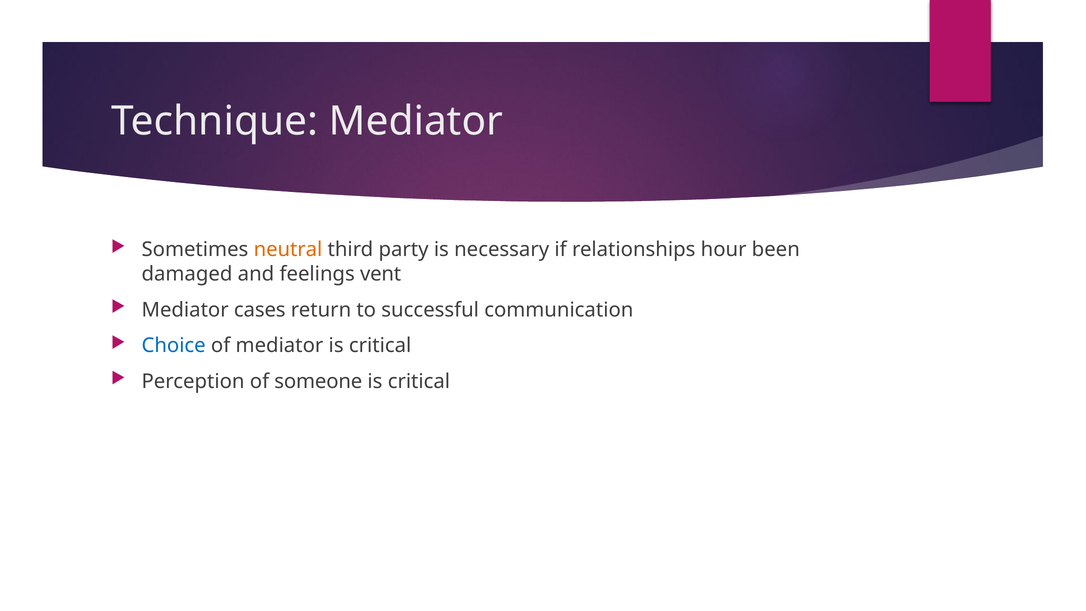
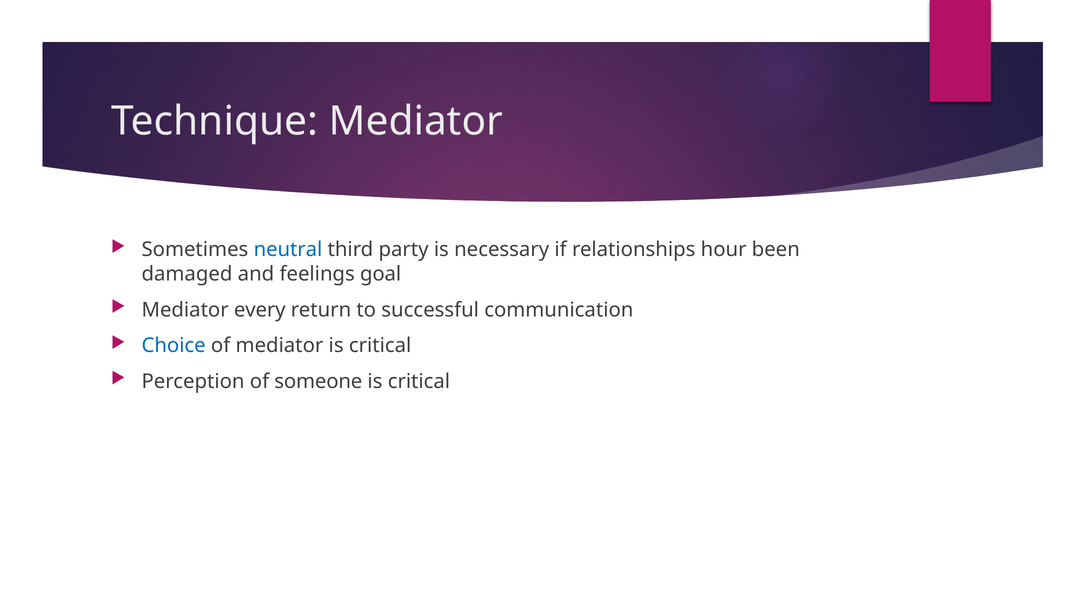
neutral colour: orange -> blue (288, 250)
vent: vent -> goal (381, 274)
cases: cases -> every (260, 310)
